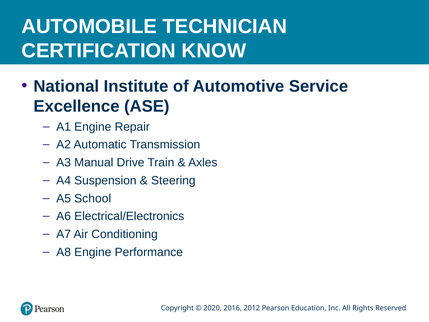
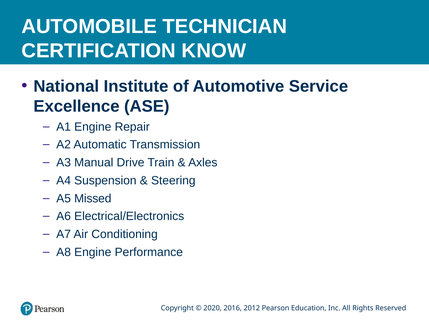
School: School -> Missed (93, 198)
